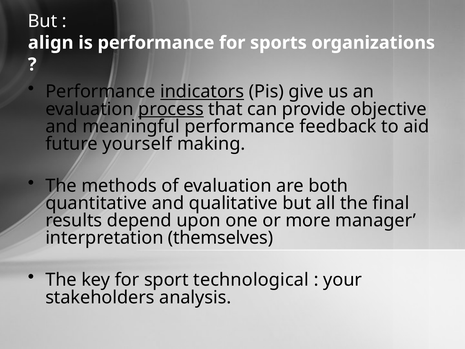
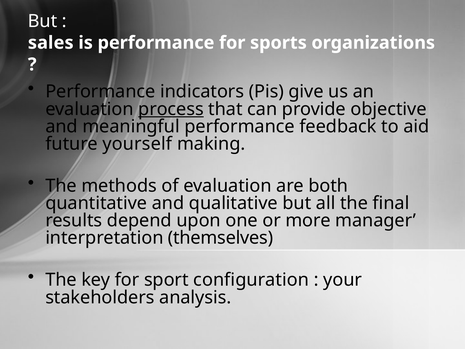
align: align -> sales (51, 43)
indicators underline: present -> none (202, 92)
technological: technological -> configuration (251, 280)
